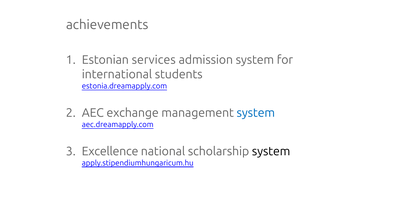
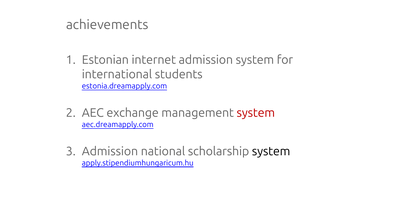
services: services -> internet (154, 60)
system colour: blue -> red (256, 113)
Excellence: Excellence -> Admission (110, 151)
